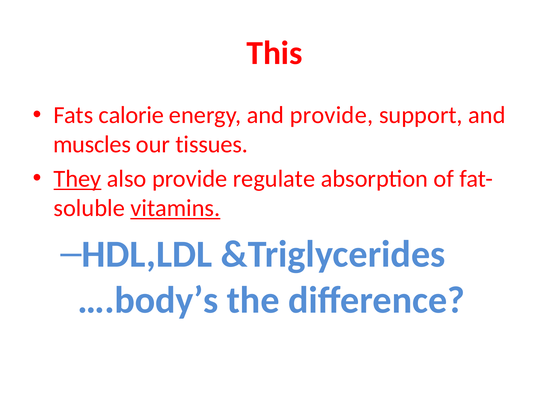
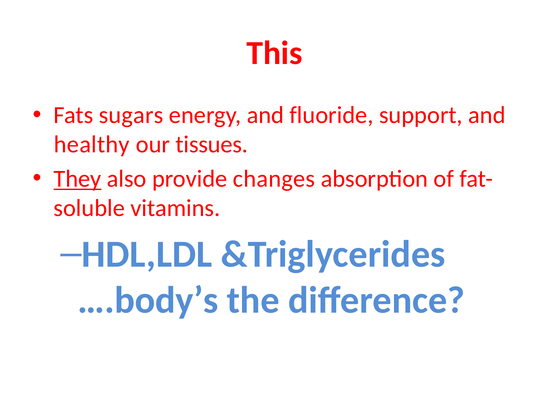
calorie: calorie -> sugars (131, 115)
and provide: provide -> fluoride (332, 115)
muscles: muscles -> healthy (92, 144)
regulate: regulate -> changes (274, 179)
vitamins underline: present -> none (175, 208)
